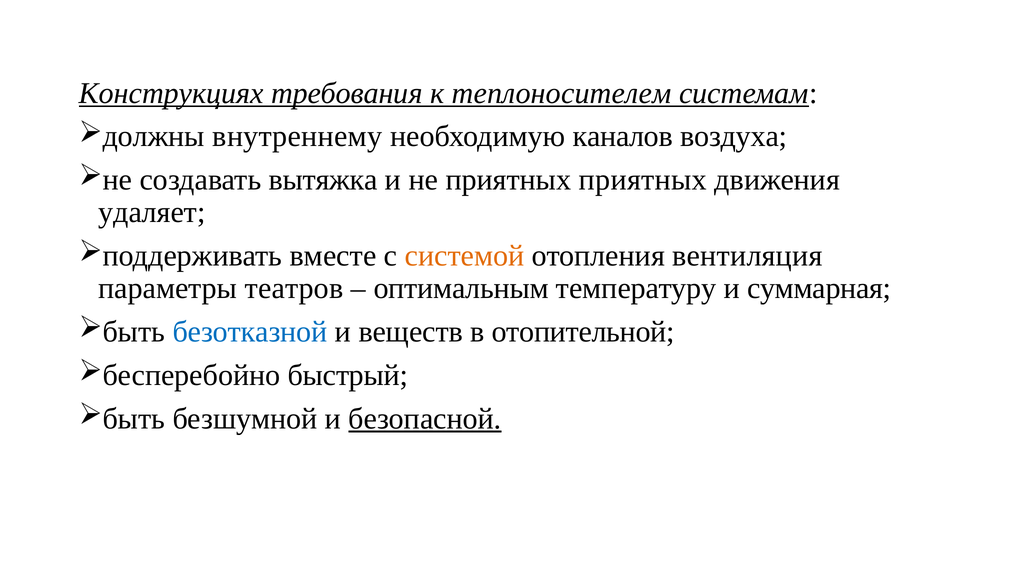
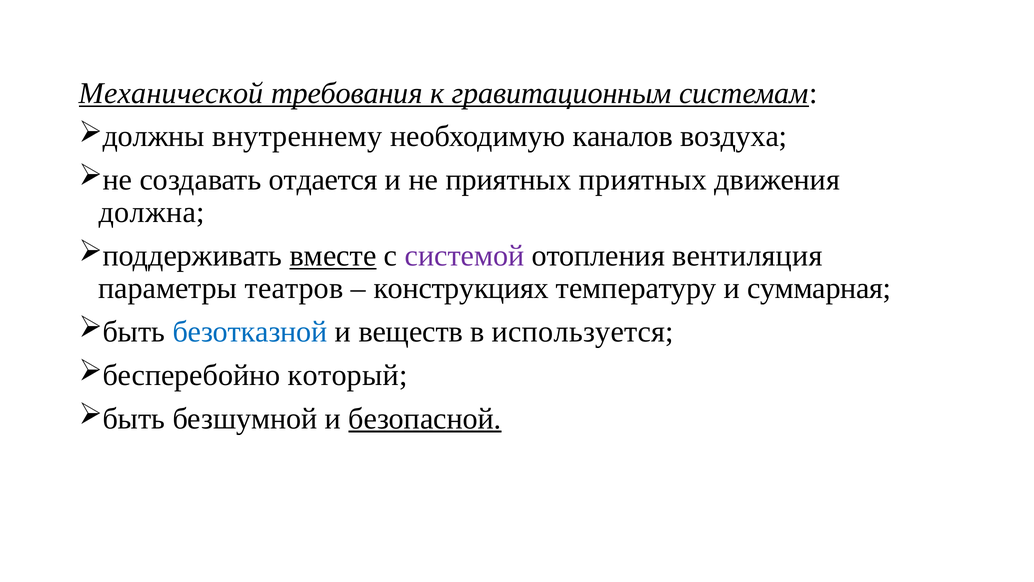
Конструкциях: Конструкциях -> Механической (171, 93)
теплоносителем: теплоносителем -> гравитационным (562, 93)
вытяжка: вытяжка -> отдается (323, 180)
удаляет: удаляет -> должна (152, 212)
вместе underline: none -> present (333, 256)
системой colour: orange -> purple (465, 256)
оптимальным: оптимальным -> конструкциях (461, 288)
отопительной: отопительной -> используется (583, 332)
быстрый: быстрый -> который (348, 375)
